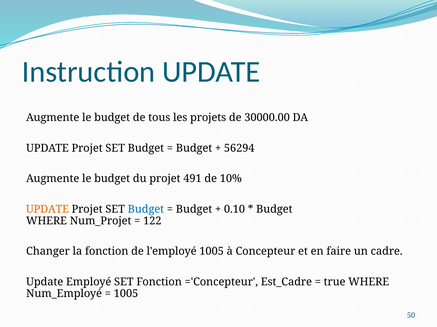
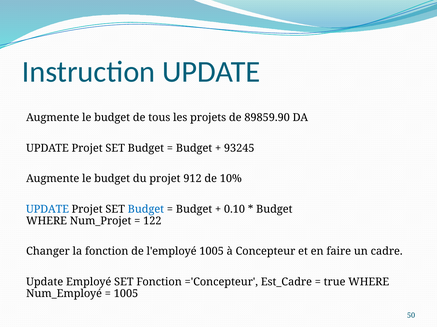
30000.00: 30000.00 -> 89859.90 (267, 118)
56294: 56294 -> 93245 (239, 148)
491: 491 -> 912 (192, 179)
UPDATE colour: orange -> blue (48, 210)
